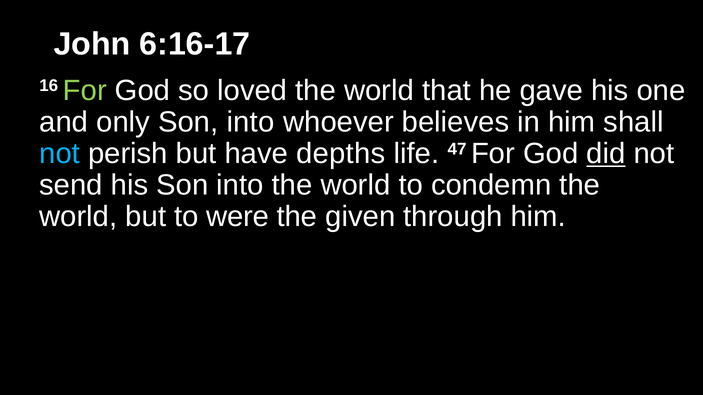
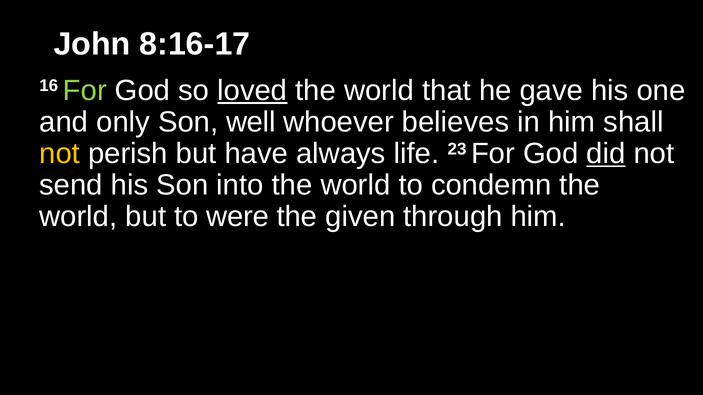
6:16-17: 6:16-17 -> 8:16-17 (195, 44)
loved underline: none -> present (252, 91)
only Son into: into -> well (251, 122)
not colour: light blue -> yellow (60, 154)
depths: depths -> always (341, 154)
47: 47 -> 23 (457, 149)
